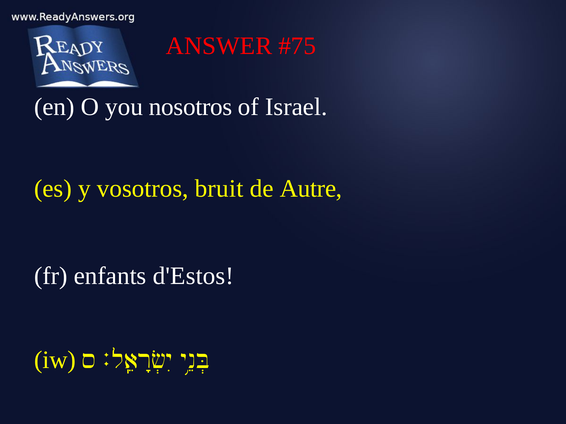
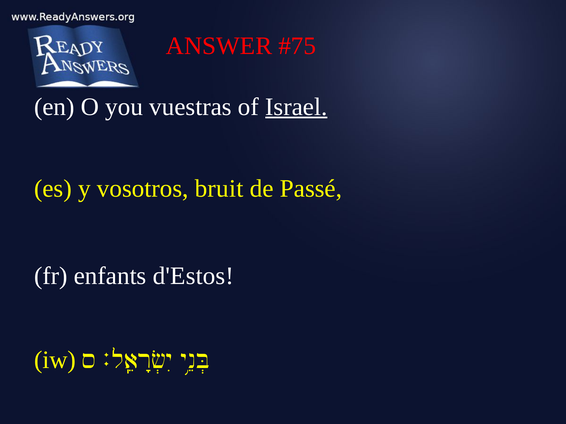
nosotros: nosotros -> vuestras (190, 107)
Israel underline: none -> present (296, 107)
Autre: Autre -> Passé (311, 189)
